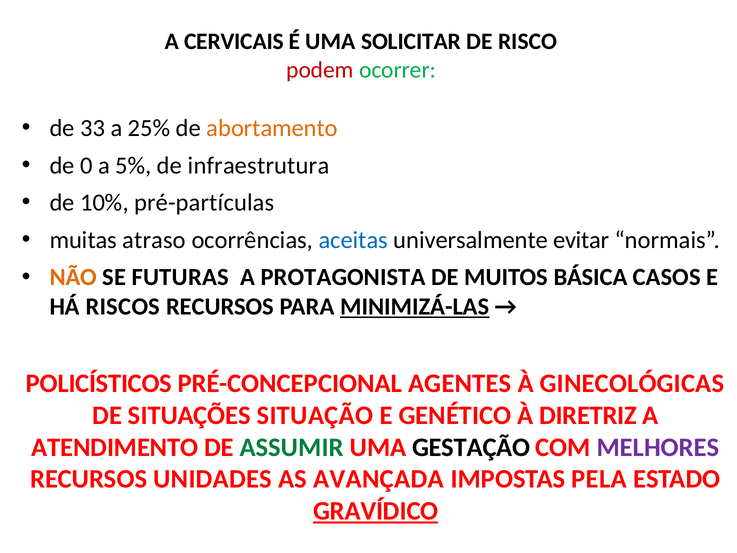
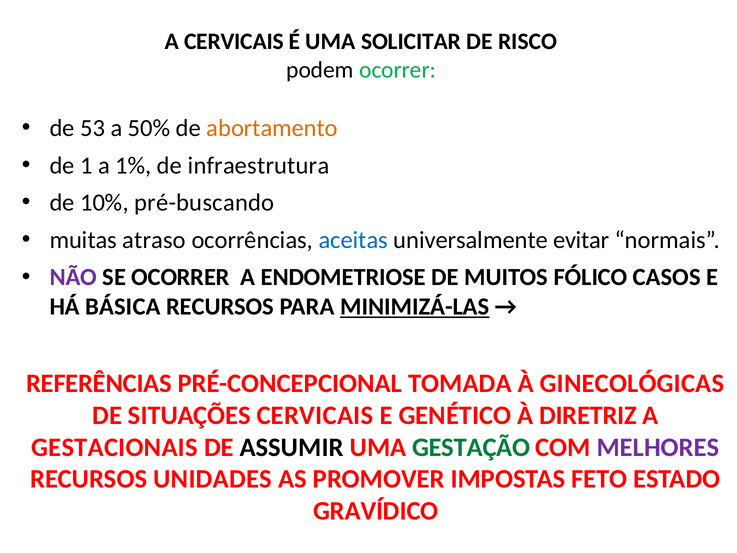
podem colour: red -> black (320, 70)
33: 33 -> 53 (93, 128)
25%: 25% -> 50% (149, 128)
0: 0 -> 1 (86, 165)
5%: 5% -> 1% (133, 165)
pré-partículas: pré-partículas -> pré-buscando (204, 203)
NÃO colour: orange -> purple (73, 277)
SE FUTURAS: FUTURAS -> OCORRER (180, 277)
PROTAGONISTA: PROTAGONISTA -> ENDOMETRIOSE (343, 277)
BÁSICA: BÁSICA -> FÓLICO (591, 277)
RISCOS: RISCOS -> BÁSICA (123, 307)
POLICÍSTICOS: POLICÍSTICOS -> REFERÊNCIAS (99, 383)
AGENTES: AGENTES -> TOMADA (460, 383)
SITUAÇÕES SITUAÇÃO: SITUAÇÃO -> CERVICAIS (315, 415)
ATENDIMENTO: ATENDIMENTO -> GESTACIONAIS (115, 447)
ASSUMIR colour: green -> black (292, 447)
GESTAÇÃO colour: black -> green (471, 447)
AVANÇADA: AVANÇADA -> PROMOVER (379, 479)
PELA: PELA -> FETO (599, 479)
GRAVÍDICO underline: present -> none (376, 511)
